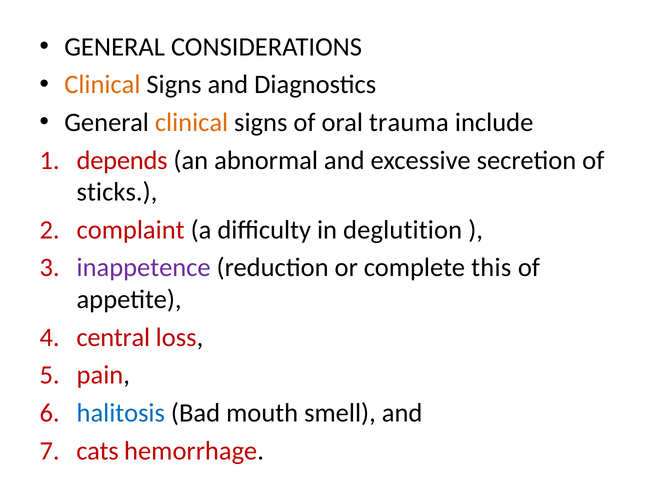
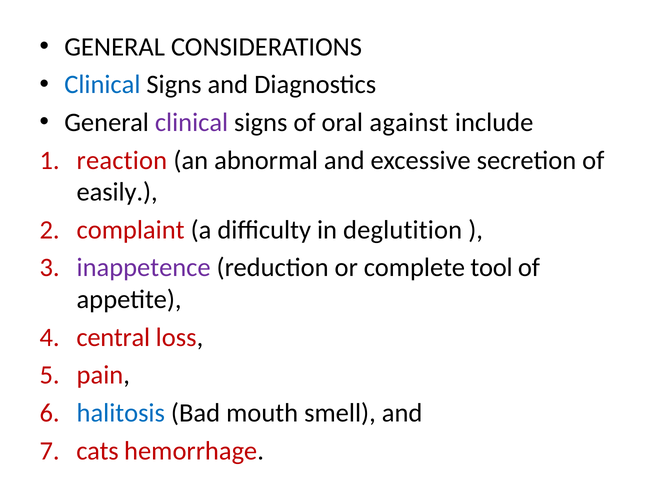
Clinical colour: orange -> blue (102, 85)
clinical colour: orange -> purple (192, 122)
trauma: trauma -> against (409, 122)
depends: depends -> reaction (122, 160)
sticks: sticks -> easily (117, 192)
this: this -> tool (492, 267)
